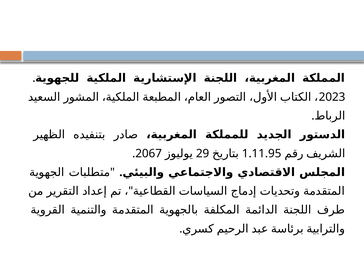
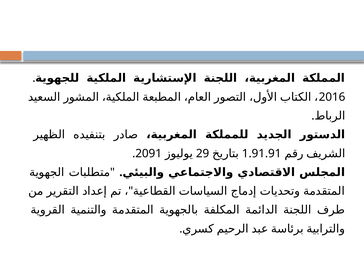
2023: 2023 -> 2016 (332, 97)
2067: 2067 -> 2091 (149, 153)
1.11.95: 1.11.95 -> 1.91.91 (262, 153)
